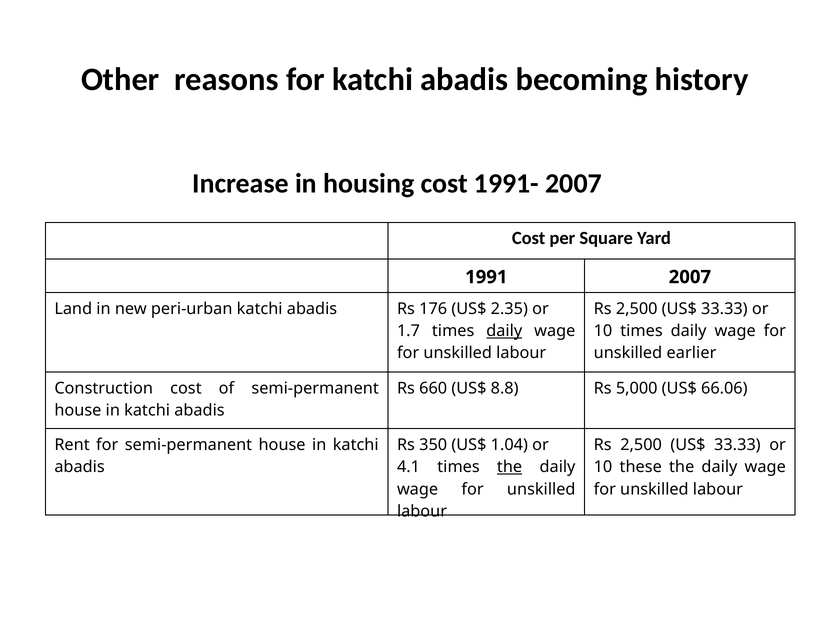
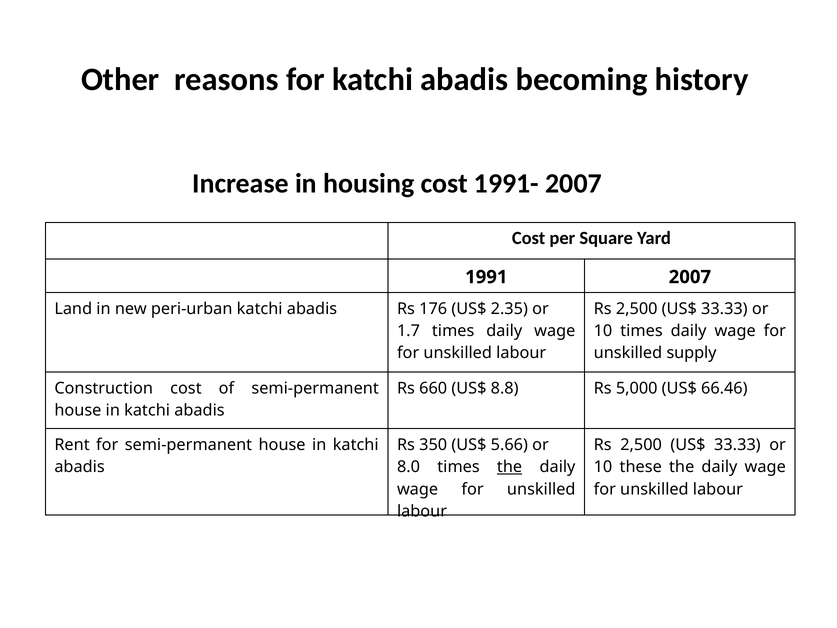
daily underline: present -> none (504, 331)
earlier: earlier -> supply (692, 353)
66.06: 66.06 -> 66.46 (724, 388)
1.04: 1.04 -> 5.66 (509, 445)
4.1: 4.1 -> 8.0 (409, 467)
